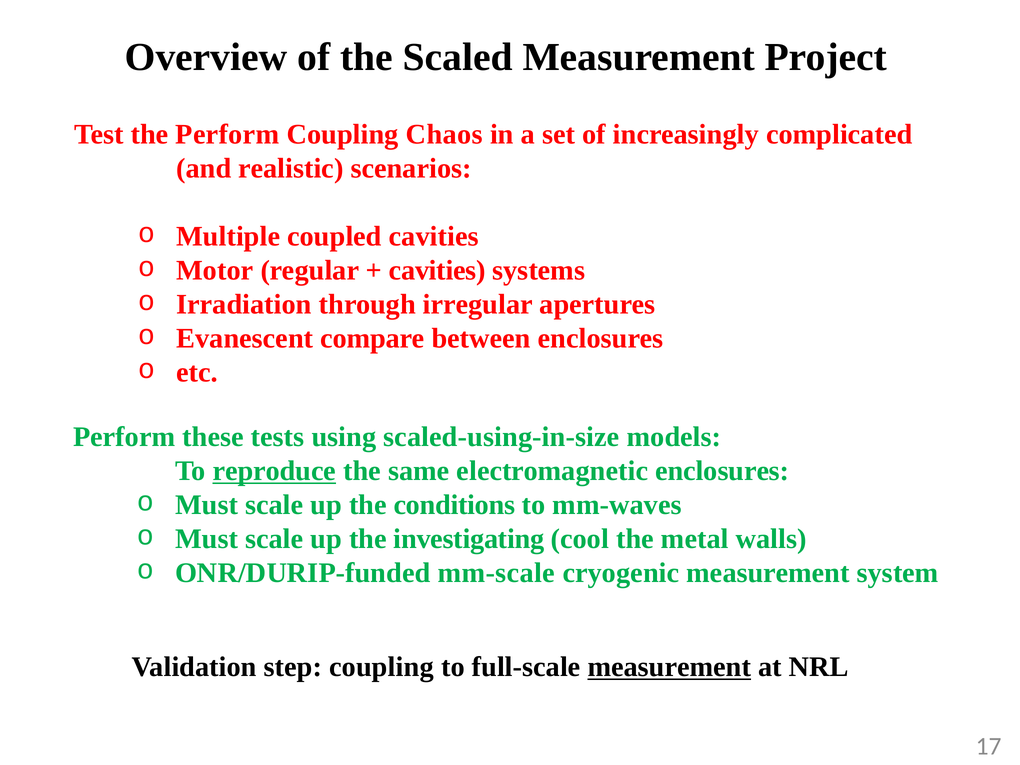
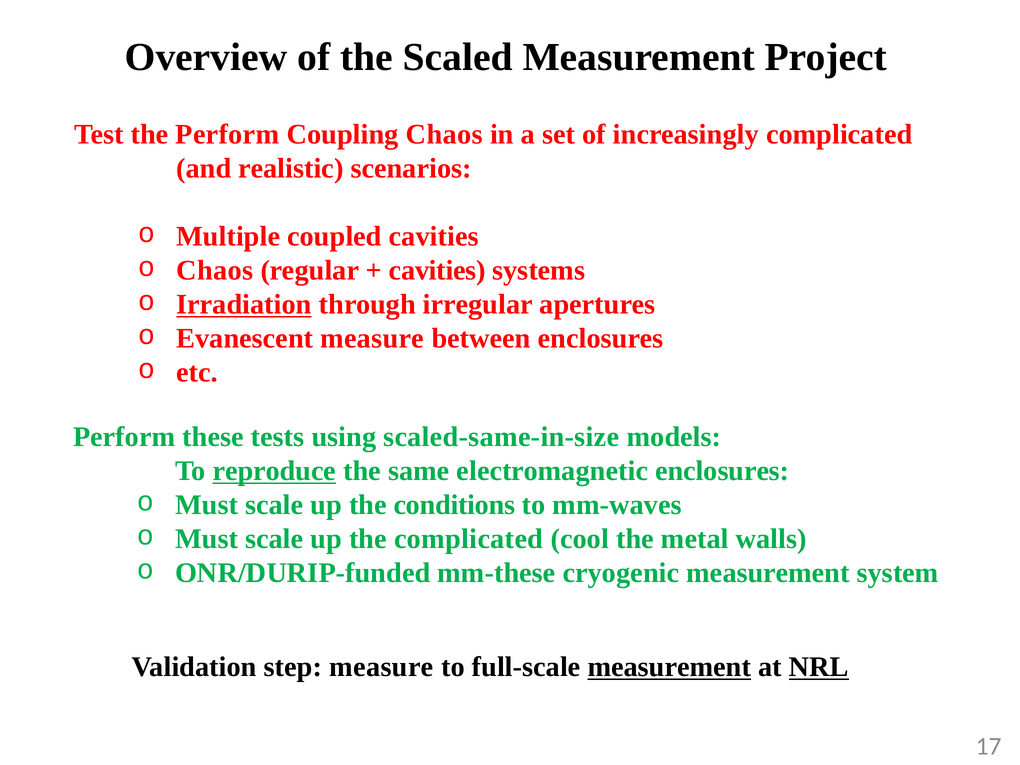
Motor: Motor -> Chaos (215, 271)
Irradiation underline: none -> present (244, 305)
Evanescent compare: compare -> measure (372, 339)
scaled-using-in-size: scaled-using-in-size -> scaled-same-in-size (501, 437)
the investigating: investigating -> complicated (469, 539)
mm-scale: mm-scale -> mm-these (496, 573)
step coupling: coupling -> measure (381, 667)
NRL underline: none -> present (819, 667)
